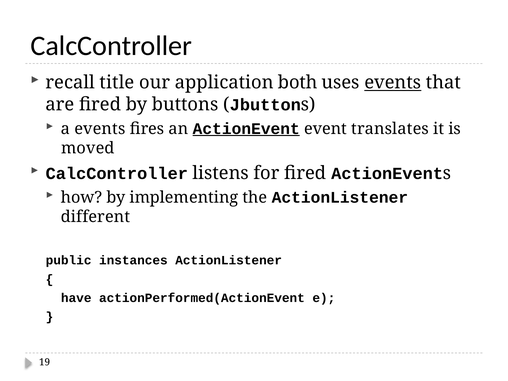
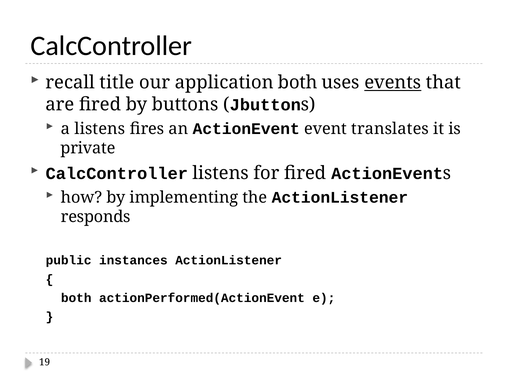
a events: events -> listens (100, 129)
ActionEvent underline: present -> none (246, 129)
moved: moved -> private (88, 148)
different: different -> responds (96, 217)
have: have -> both (76, 298)
